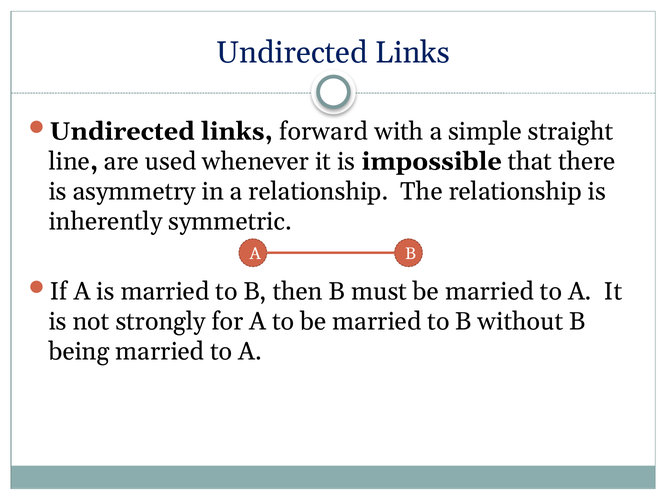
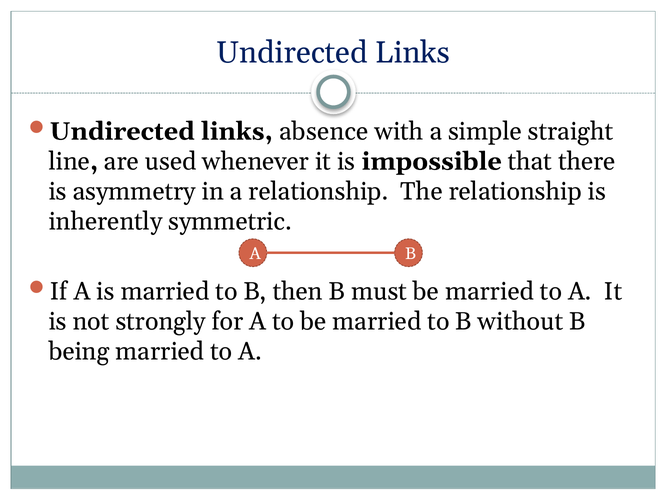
forward: forward -> absence (324, 131)
